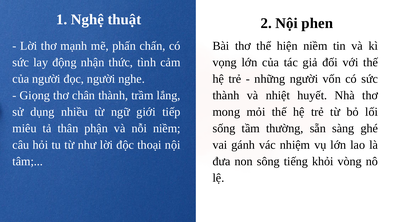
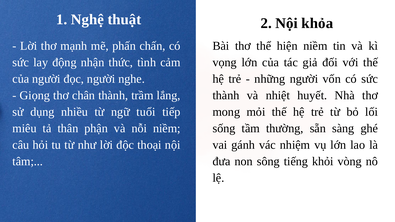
phen: phen -> khỏa (317, 23)
giới: giới -> tuổi (146, 112)
